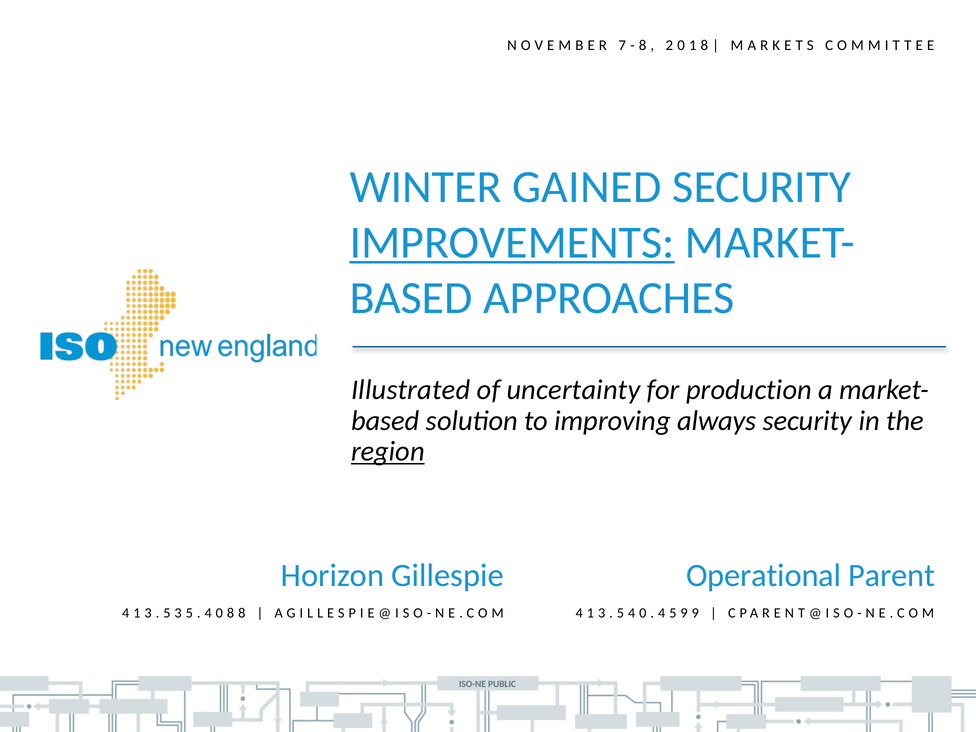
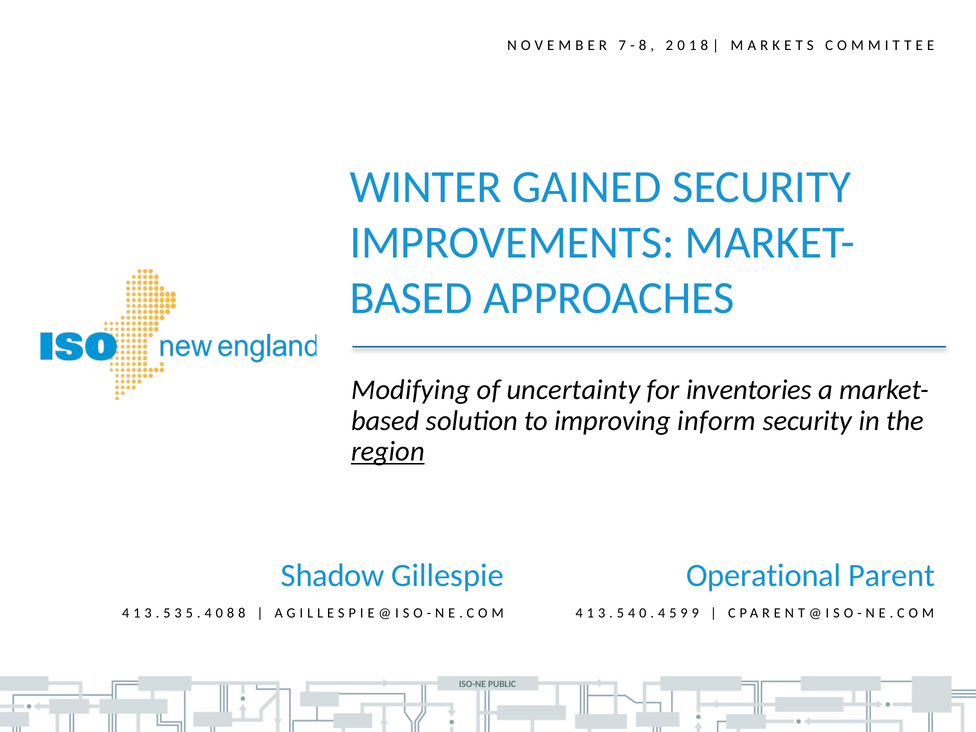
IMPROVEMENTS underline: present -> none (512, 243)
Illustrated: Illustrated -> Modifying (411, 390)
production: production -> inventories (749, 390)
always: always -> inform (717, 421)
Horizon: Horizon -> Shadow (333, 575)
